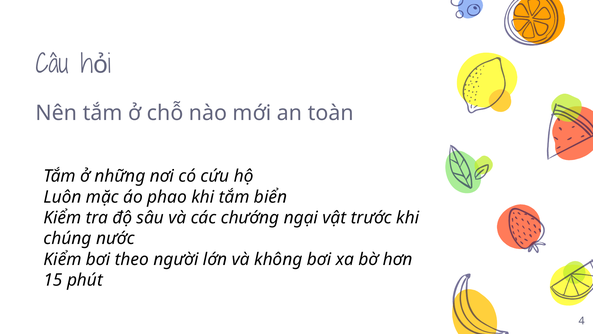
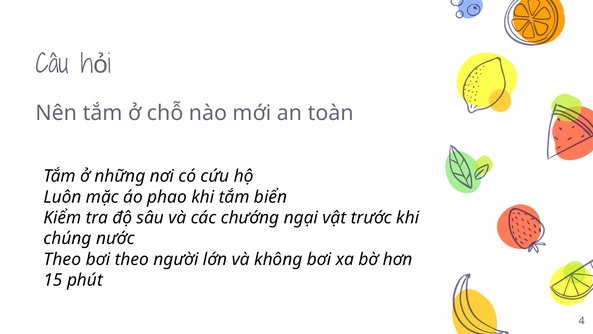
Kiểm: Kiểm -> Theo (62, 259)
